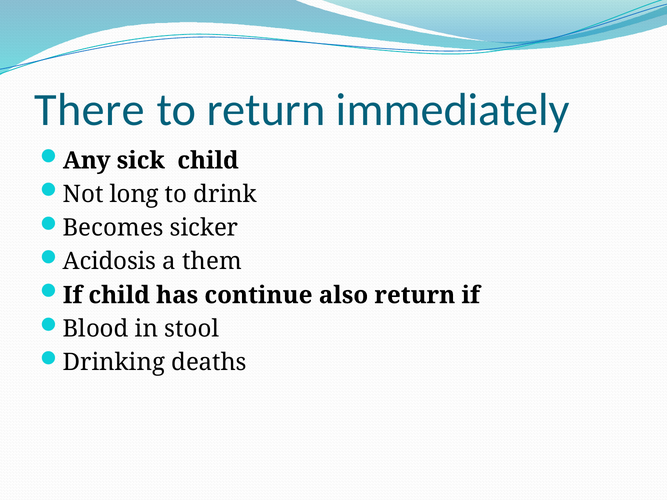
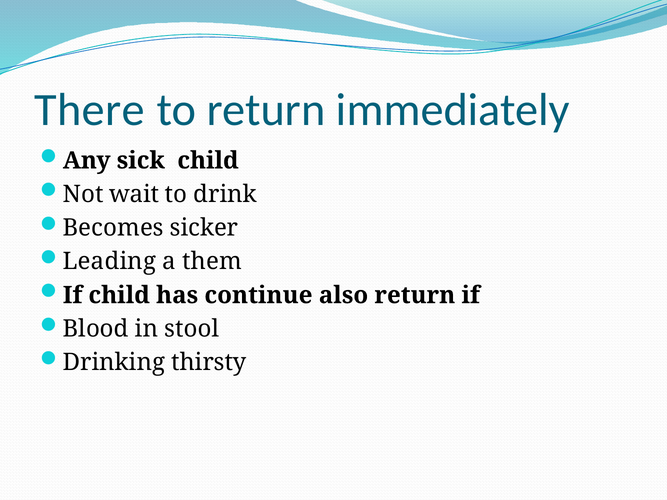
long: long -> wait (134, 194)
Acidosis: Acidosis -> Leading (109, 262)
deaths: deaths -> thirsty (209, 363)
